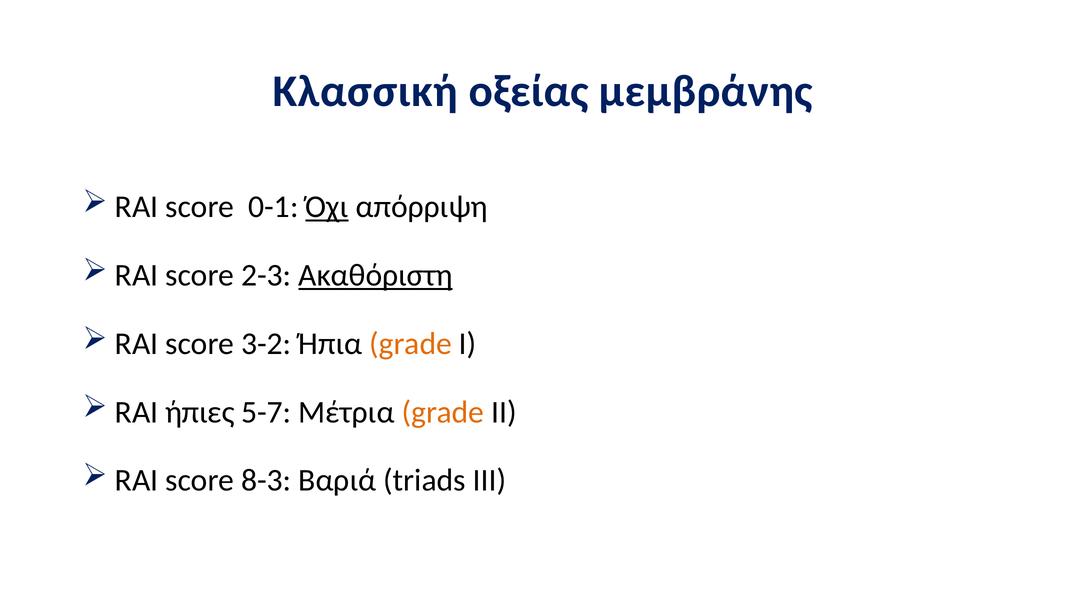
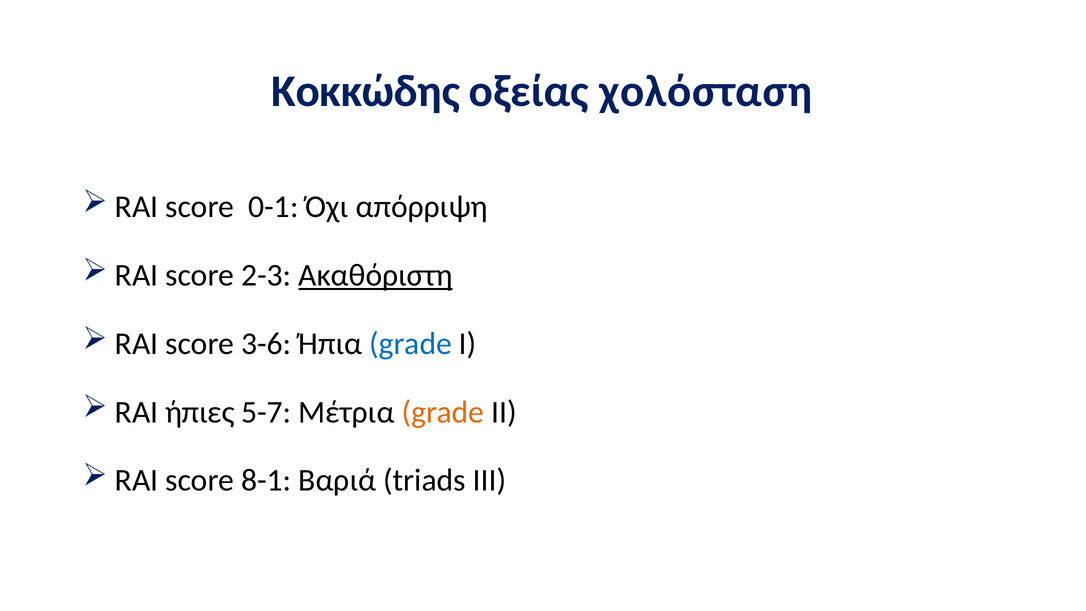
Κλασσική: Κλασσική -> Κοκκώδης (366, 91)
μεμβράνης: μεμβράνης -> χολόσταση (706, 91)
Όχι underline: present -> none (327, 207)
3-2: 3-2 -> 3-6 (266, 344)
grade colour: orange -> blue (411, 344)
8-3: 8-3 -> 8-1 (266, 480)
